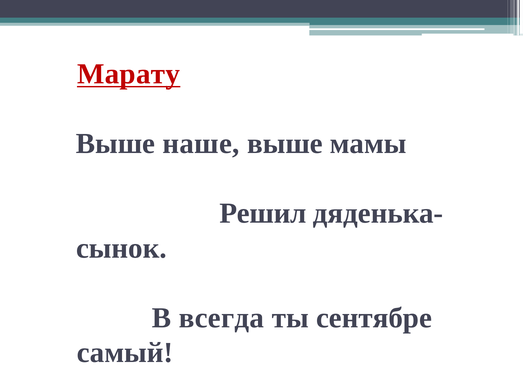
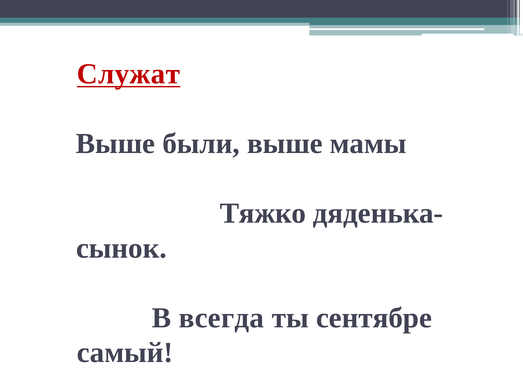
Марату: Марату -> Служат (129, 74)
наше: наше -> были (201, 144)
Решил: Решил -> Тяжко (263, 213)
